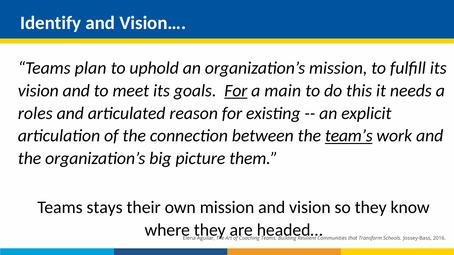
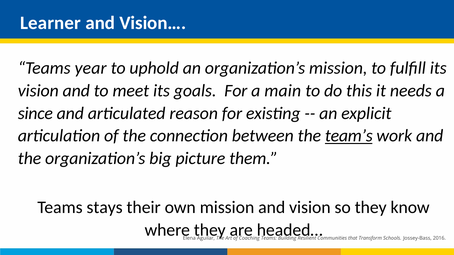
Identify: Identify -> Learner (51, 23)
plan: plan -> year (91, 68)
For underline: present -> none (236, 91)
roles: roles -> since (35, 113)
